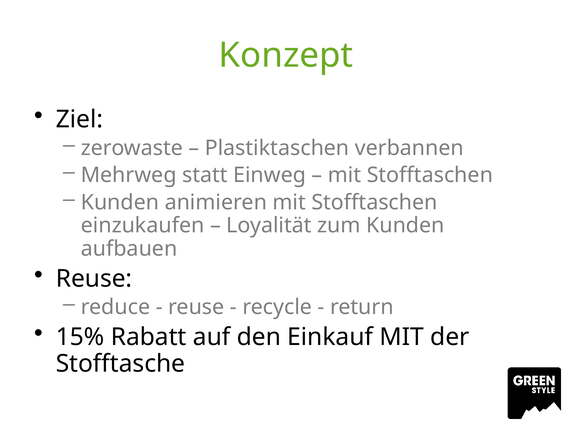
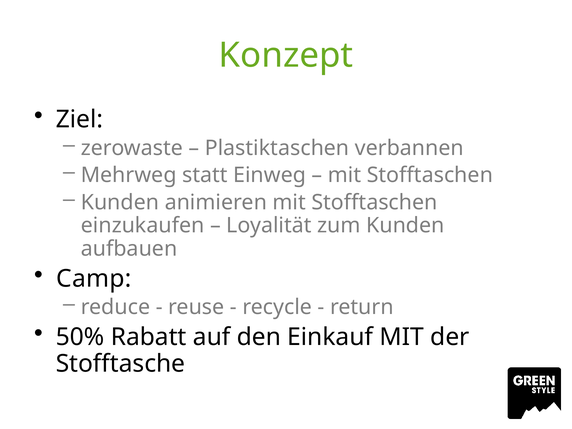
Reuse: Reuse -> Camp (94, 279)
15%: 15% -> 50% (80, 337)
